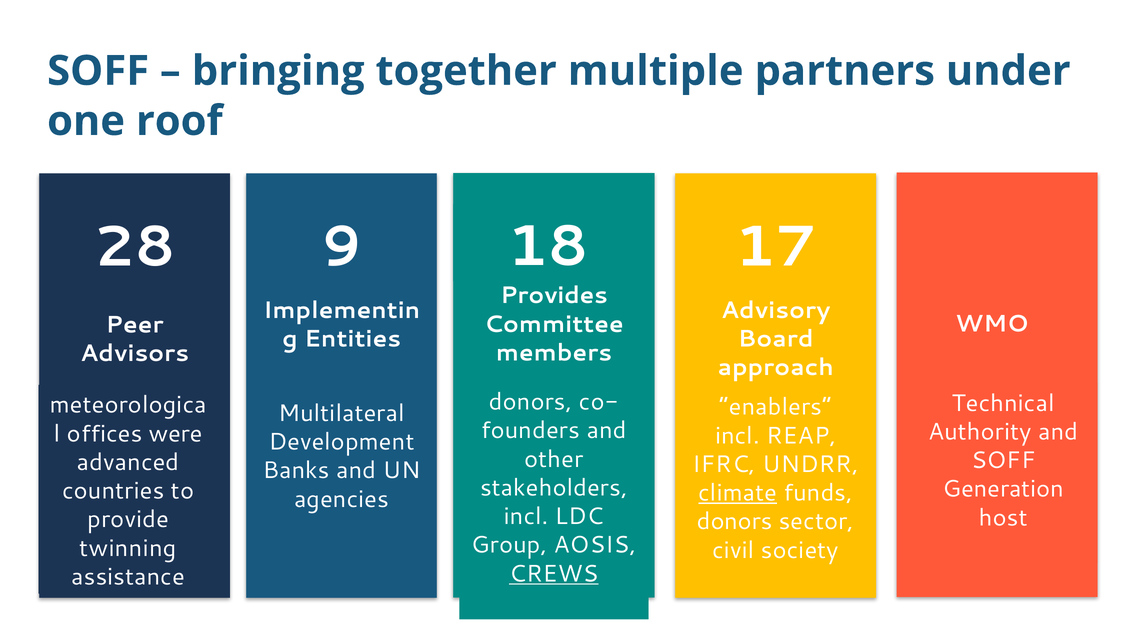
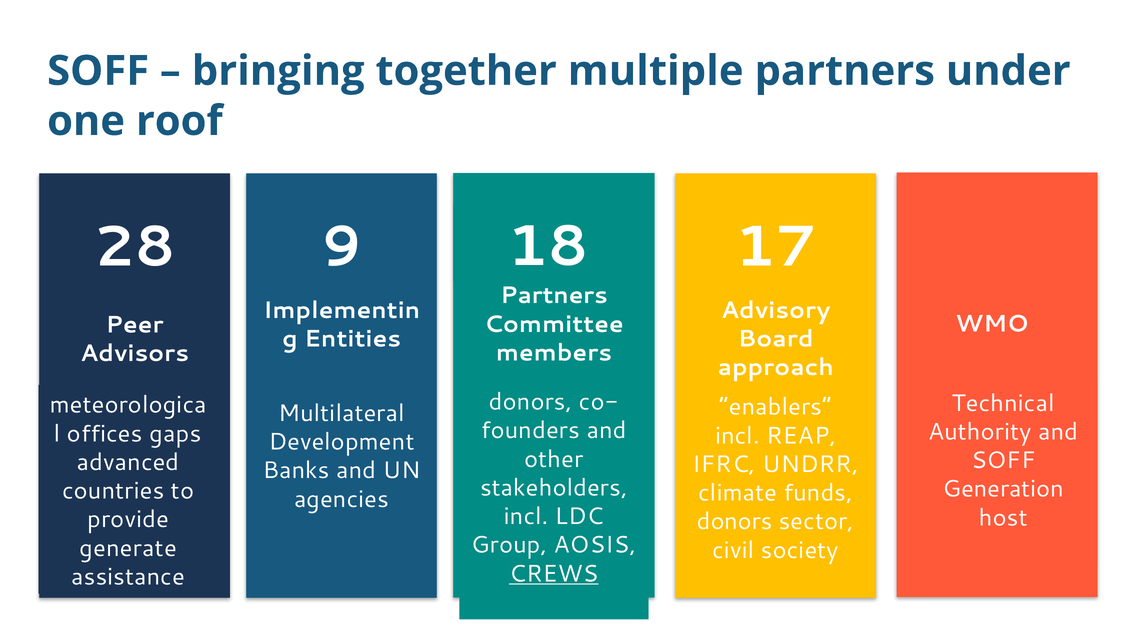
Provides: Provides -> Partners (554, 295)
were: were -> gaps (176, 433)
climate underline: present -> none (738, 493)
twinning: twinning -> generate (128, 548)
